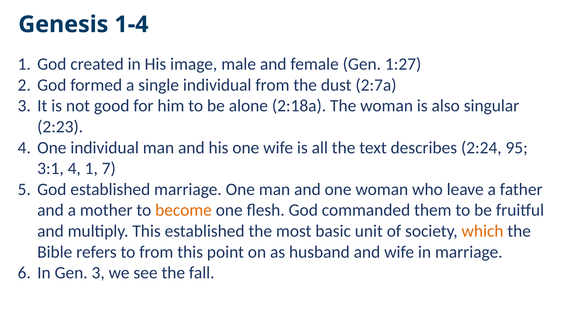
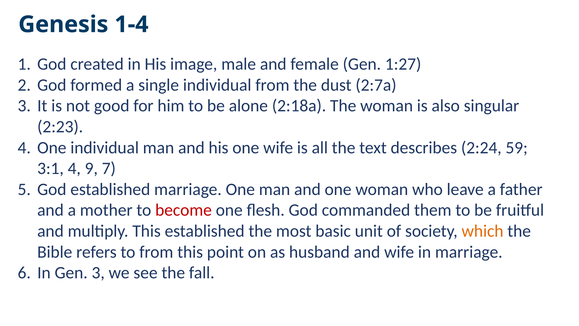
95: 95 -> 59 (517, 147)
4 1: 1 -> 9 (91, 168)
become colour: orange -> red (184, 210)
